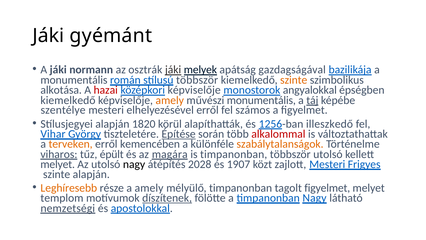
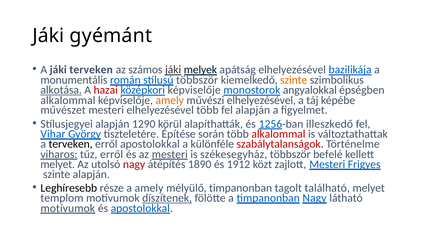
jáki normann: normann -> terveken (91, 70)
osztrák: osztrák -> számos (145, 70)
apátság gazdagságával: gazdagságával -> elhelyezésével (292, 70)
alkotása underline: none -> present (61, 90)
kiemelkedő: kiemelkedő -> alkalommal (68, 100)
művészi monumentális: monumentális -> elhelyezésével (261, 100)
táj underline: present -> none (312, 100)
szentélye: szentélye -> művészet (63, 110)
elhelyezésével erről: erről -> több (207, 110)
fel számos: számos -> alapján (253, 110)
1820: 1820 -> 1290 (144, 124)
Építése underline: present -> none (179, 134)
terveken colour: orange -> black (71, 144)
erről kemencében: kemencében -> apostolokkal (150, 144)
szabálytalanságok colour: orange -> red (280, 144)
tűz épült: épült -> erről (112, 154)
az magára: magára -> mesteri (170, 154)
is timpanonban: timpanonban -> székesegyház (234, 154)
többször utolsó: utolsó -> befelé (328, 154)
nagy colour: black -> red (134, 164)
2028: 2028 -> 1890 (200, 164)
1907: 1907 -> 1912 (239, 164)
Leghíresebb colour: orange -> black (69, 188)
tagolt figyelmet: figyelmet -> található (327, 188)
nemzetségi: nemzetségi -> motívumok (68, 208)
